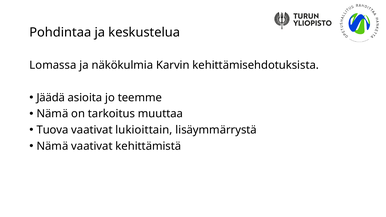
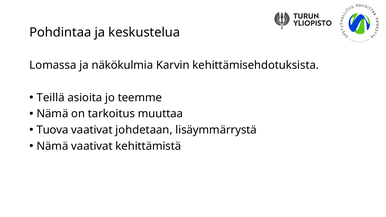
Jäädä: Jäädä -> Teillä (51, 98)
lukioittain: lukioittain -> johdetaan (144, 130)
